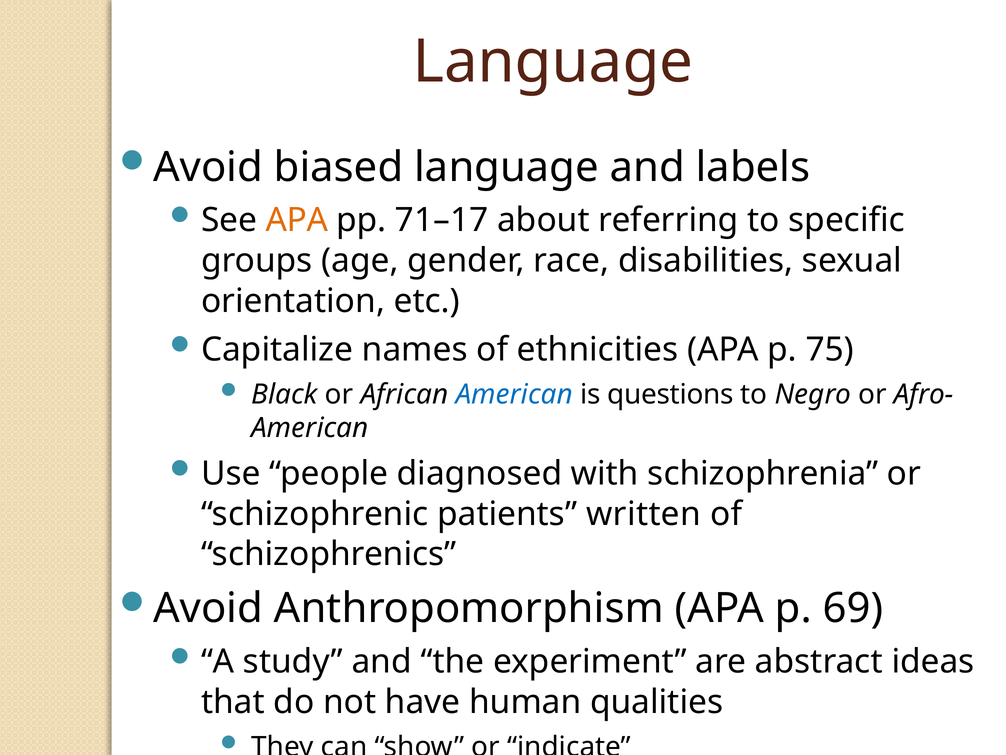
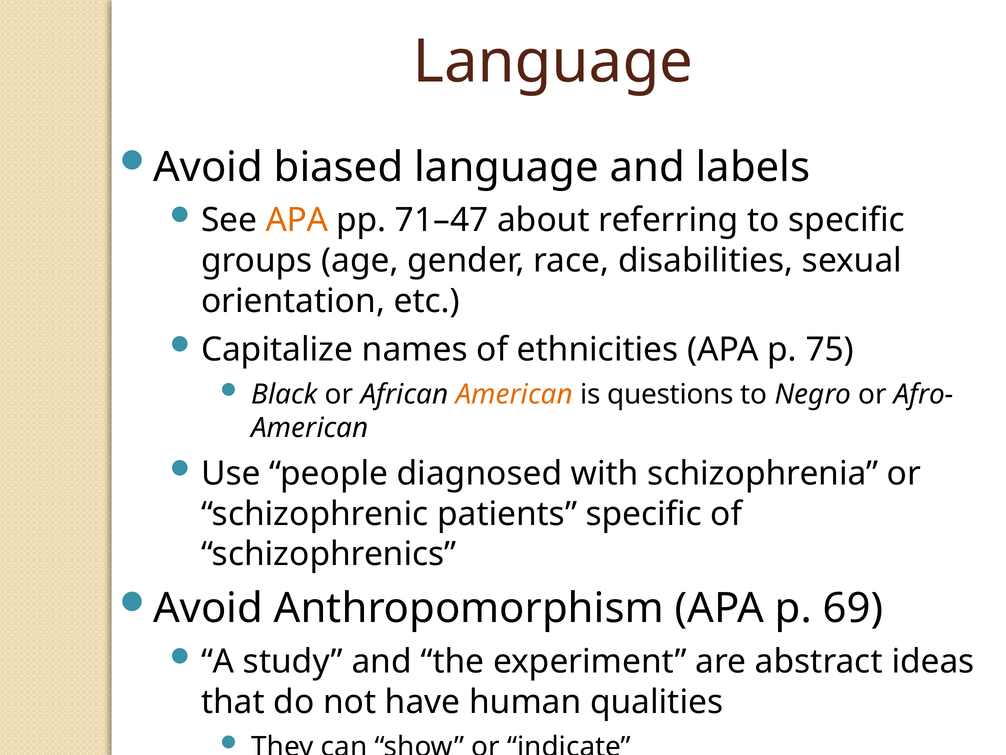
71–17: 71–17 -> 71–47 (442, 220)
American colour: blue -> orange (514, 394)
patients written: written -> specific (644, 514)
